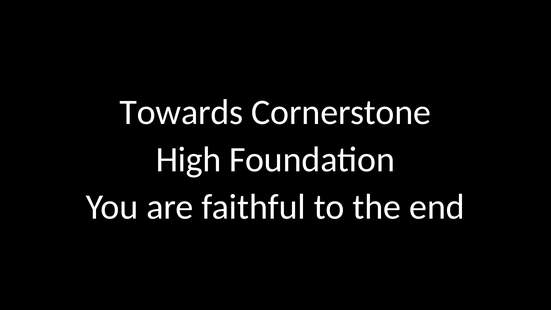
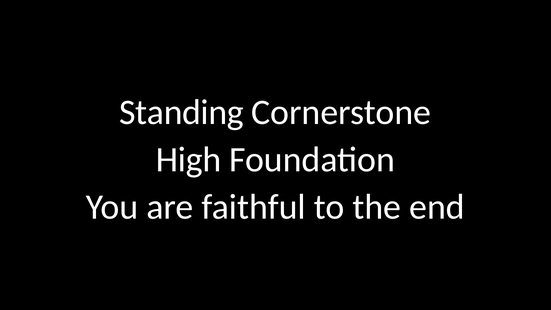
Towards: Towards -> Standing (181, 112)
